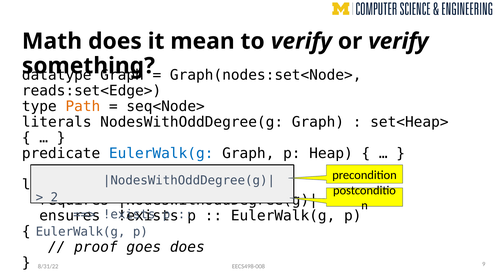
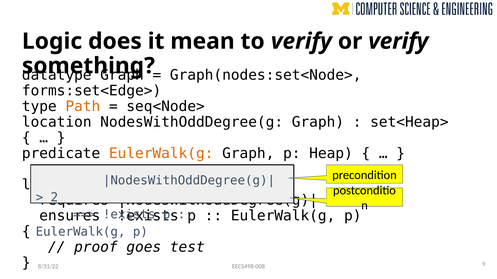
Math: Math -> Logic (52, 41)
reads:set<Edge>: reads:set<Edge> -> forms:set<Edge> (92, 91)
literals: literals -> location (57, 122)
EulerWalk(g colour: blue -> orange (161, 154)
goes does: does -> test (187, 248)
